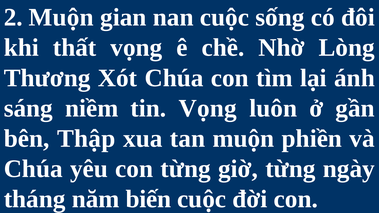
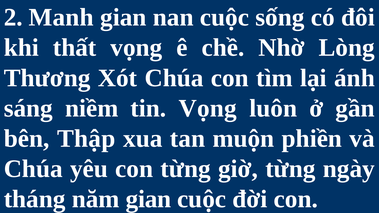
2 Muộn: Muộn -> Manh (61, 17)
năm biến: biến -> gian (148, 199)
